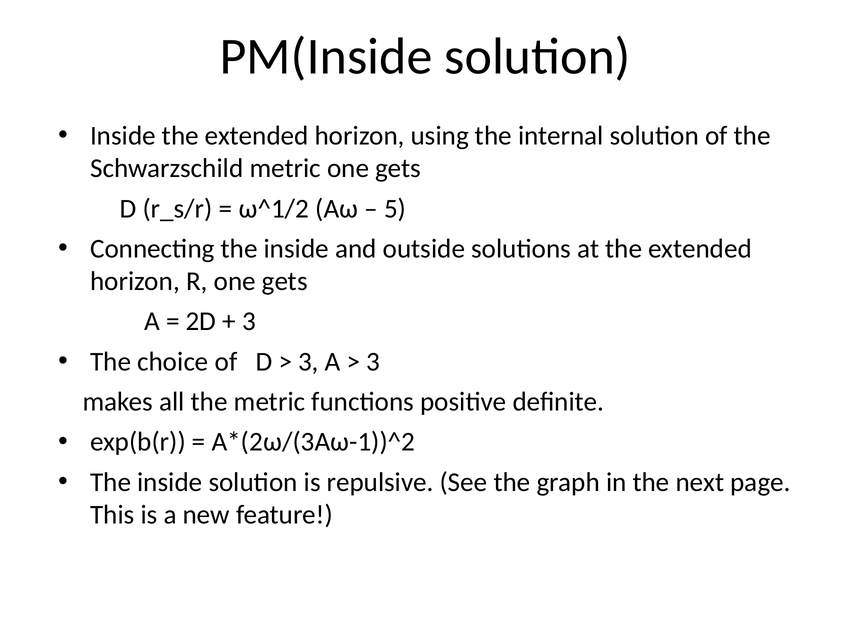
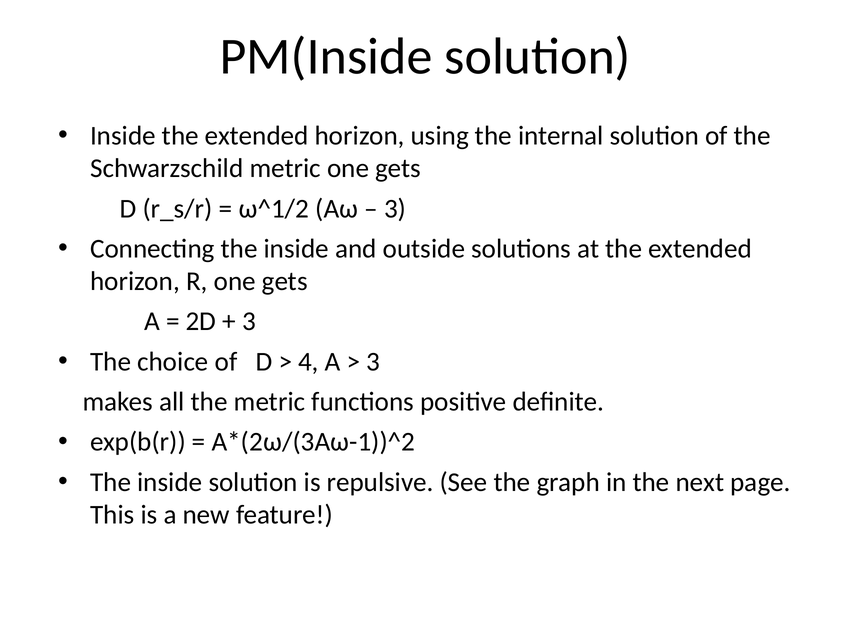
5: 5 -> 3 (395, 209)
3: 3 -> 4 (308, 362)
